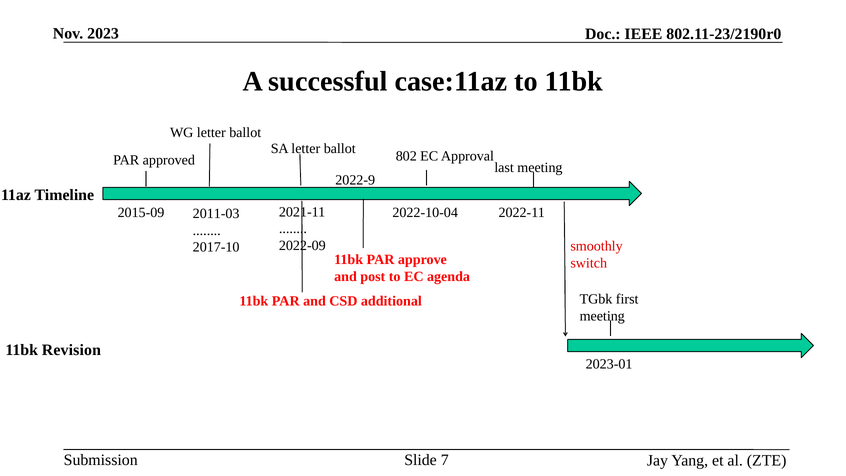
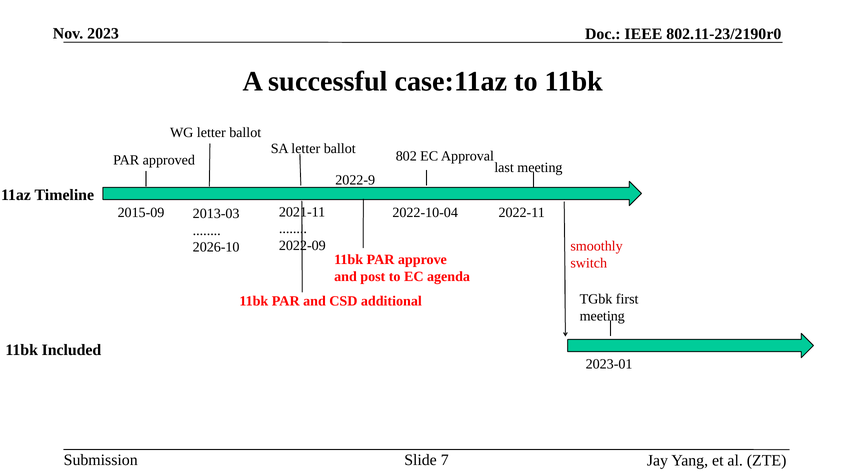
2011-03: 2011-03 -> 2013-03 (216, 213)
2017-10: 2017-10 -> 2026-10 (216, 247)
Revision: Revision -> Included (71, 350)
